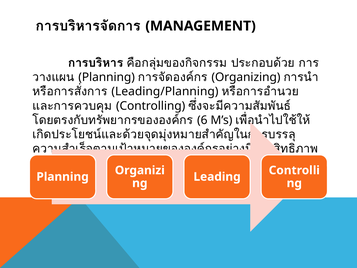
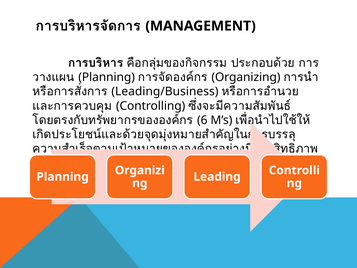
Leading/Planning: Leading/Planning -> Leading/Business (165, 91)
